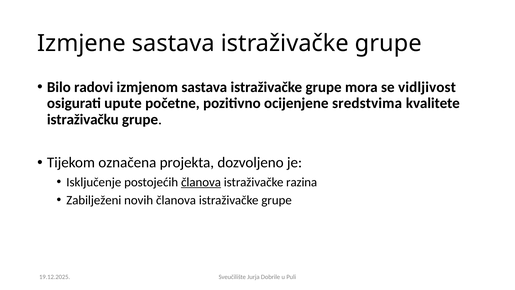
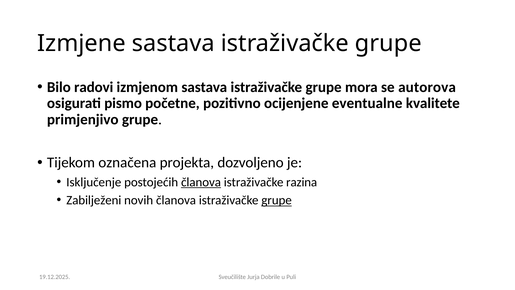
vidljivost: vidljivost -> autorova (427, 87)
upute: upute -> pismo (123, 103)
sredstvima: sredstvima -> eventualne (367, 103)
istraživačku: istraživačku -> primjenjivo (83, 119)
grupe underline: none -> present (277, 200)
